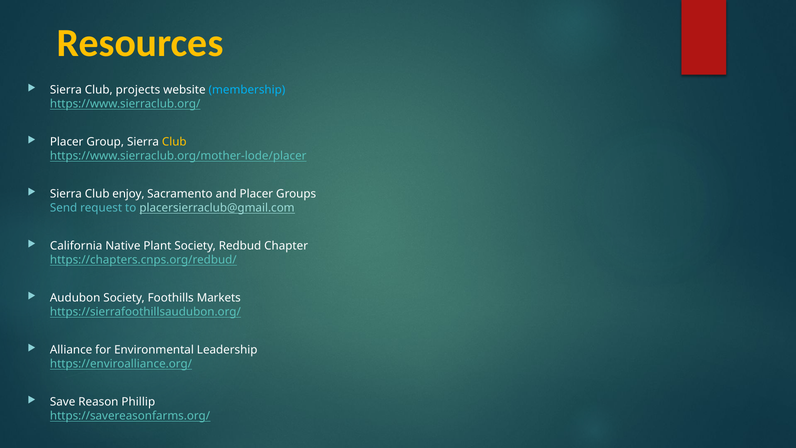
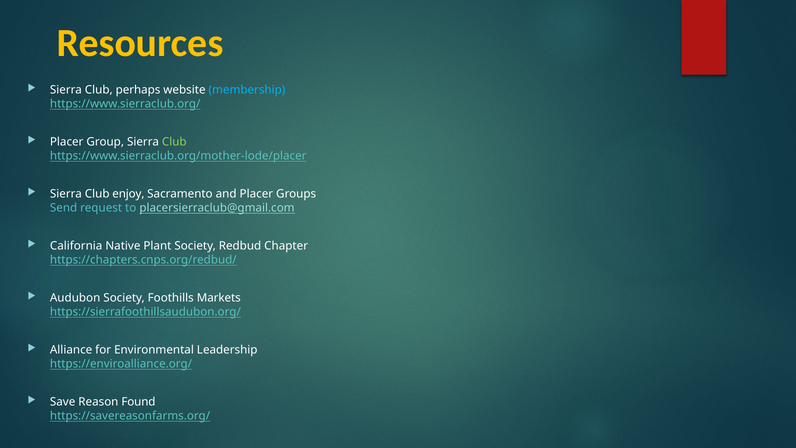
projects: projects -> perhaps (138, 90)
Club colour: yellow -> light green (174, 142)
Phillip: Phillip -> Found (138, 402)
